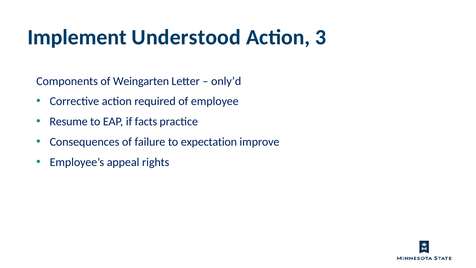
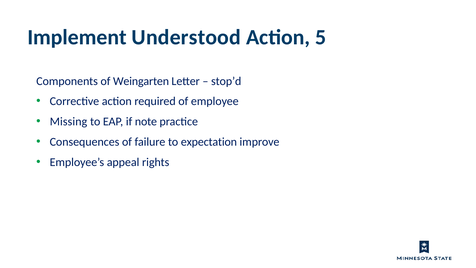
3: 3 -> 5 (321, 37)
only’d: only’d -> stop’d (226, 81)
Resume: Resume -> Missing (69, 122)
facts: facts -> note (146, 122)
